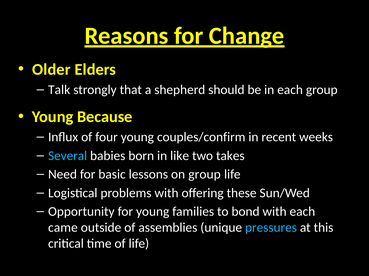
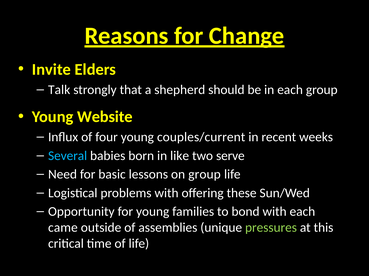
Older: Older -> Invite (51, 70)
Because: Because -> Website (105, 117)
couples/confirm: couples/confirm -> couples/current (201, 137)
takes: takes -> serve (230, 156)
pressures colour: light blue -> light green (271, 228)
